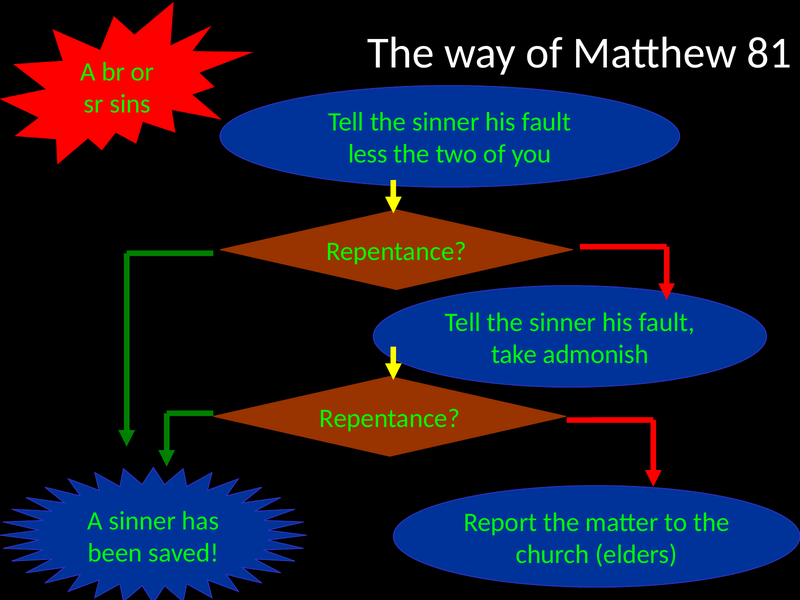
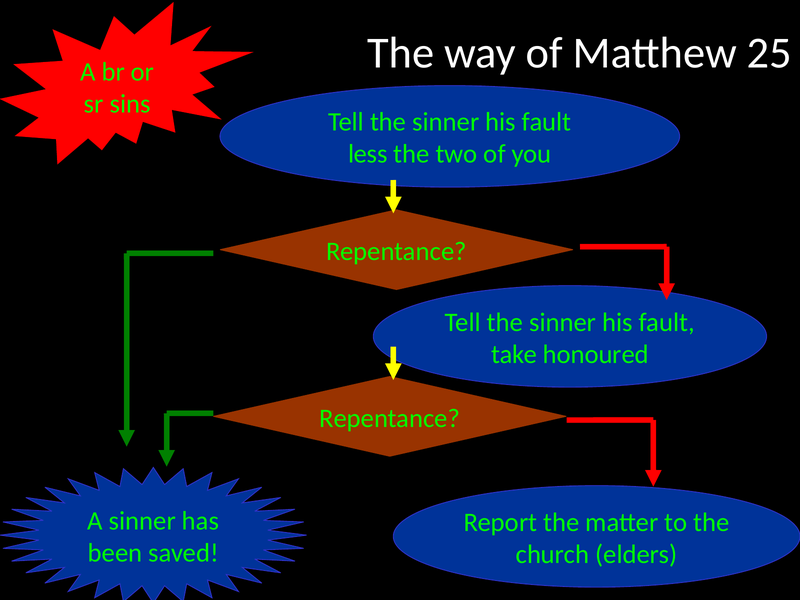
81: 81 -> 25 (769, 53)
admonish: admonish -> honoured (596, 354)
